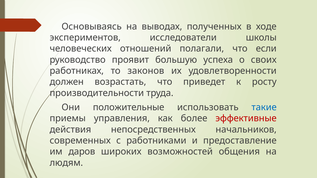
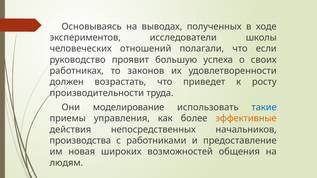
положительные: положительные -> моделирование (129, 108)
эффективные colour: red -> orange (246, 119)
современных: современных -> производства (80, 141)
даров: даров -> новая (82, 152)
